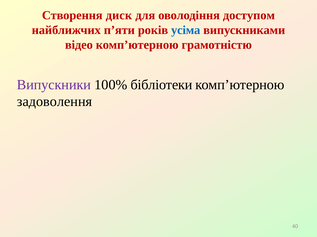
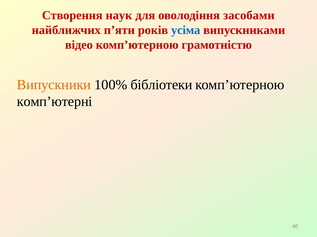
диск: диск -> наук (119, 15)
доступом: доступом -> засобами (249, 15)
Випускники colour: purple -> orange (54, 85)
задоволення: задоволення -> компʼютерні (55, 102)
